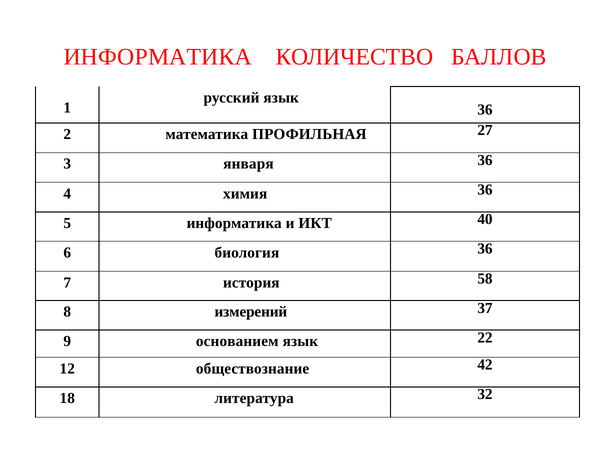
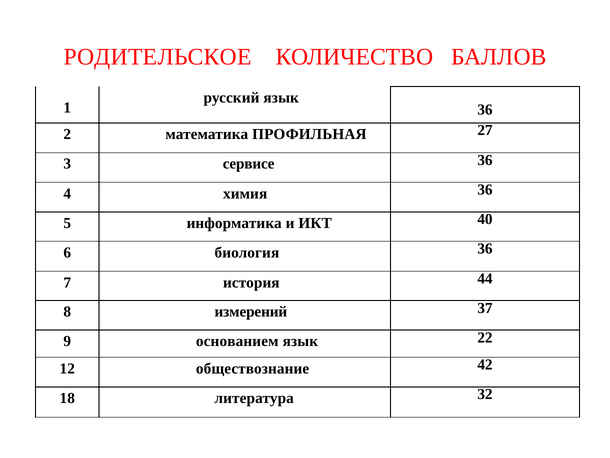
ИНФОРМАТИКА: ИНФОРМАТИКА -> РОДИТЕЛЬСКОЕ (158, 57)
января: января -> сервисе (249, 164)
58: 58 -> 44 (485, 278)
